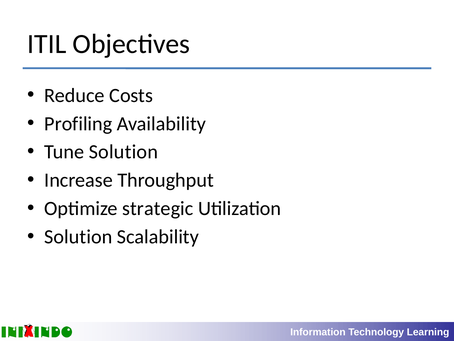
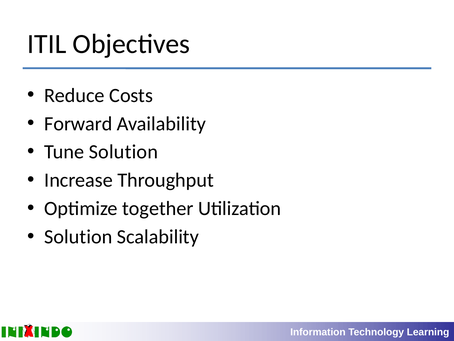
Profiling: Profiling -> Forward (78, 123)
strategic: strategic -> together (158, 208)
